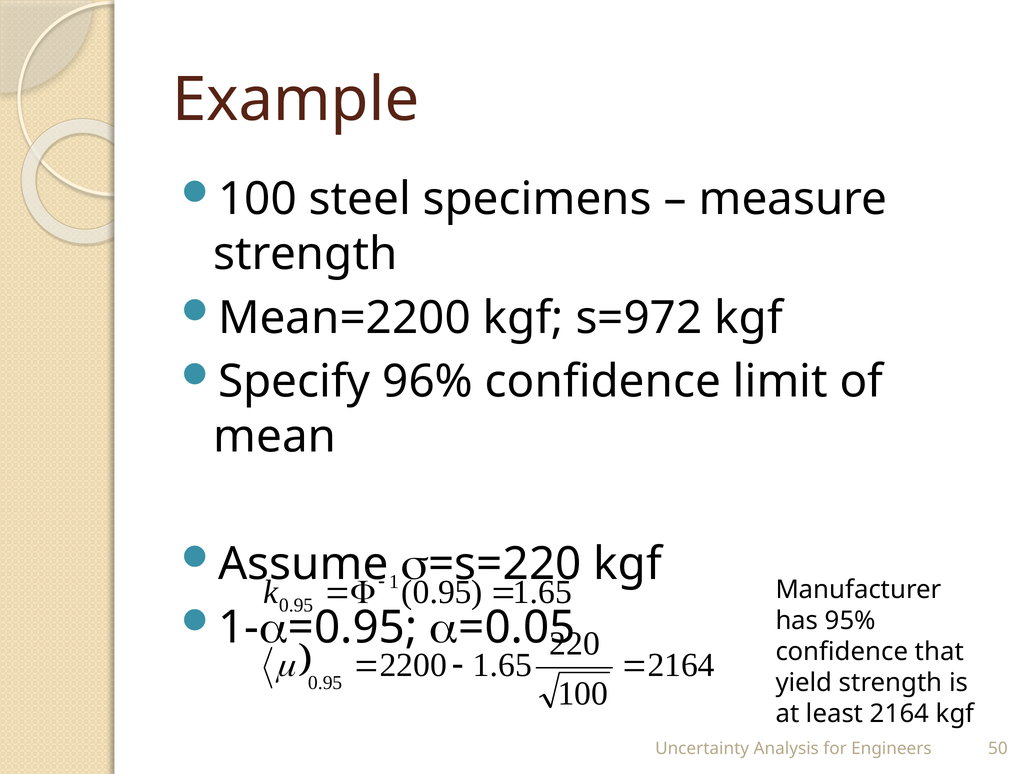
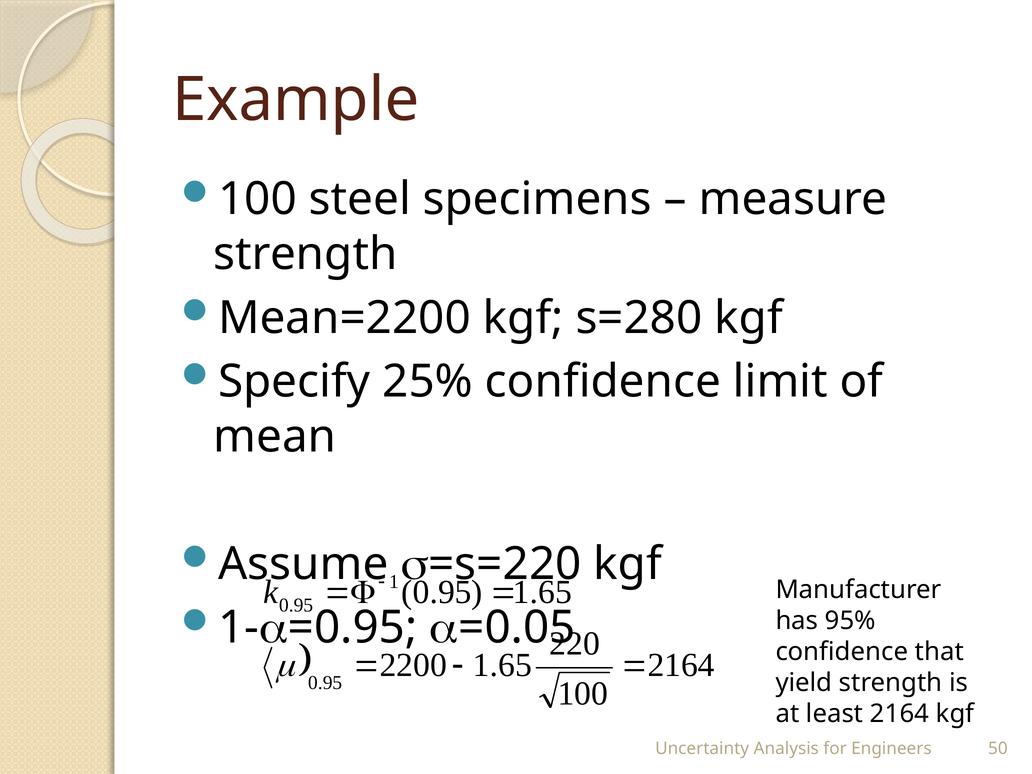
s=972: s=972 -> s=280 (639, 318)
96%: 96% -> 25% (428, 382)
